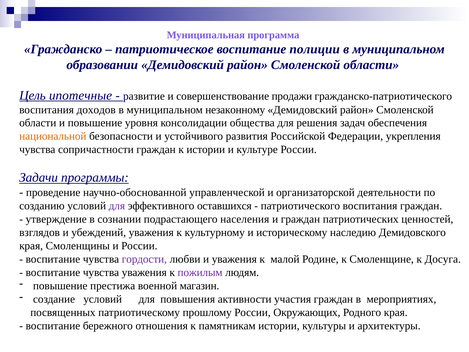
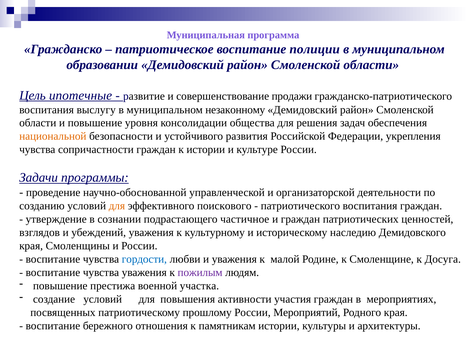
доходов: доходов -> выслугу (96, 110)
для colour: purple -> orange (117, 206)
оставшихся: оставшихся -> поискового (224, 206)
населения: населения -> частичное (245, 219)
гордости colour: purple -> blue (144, 259)
магазин: магазин -> участка (199, 286)
Окружающих: Окружающих -> Мероприятий (307, 312)
